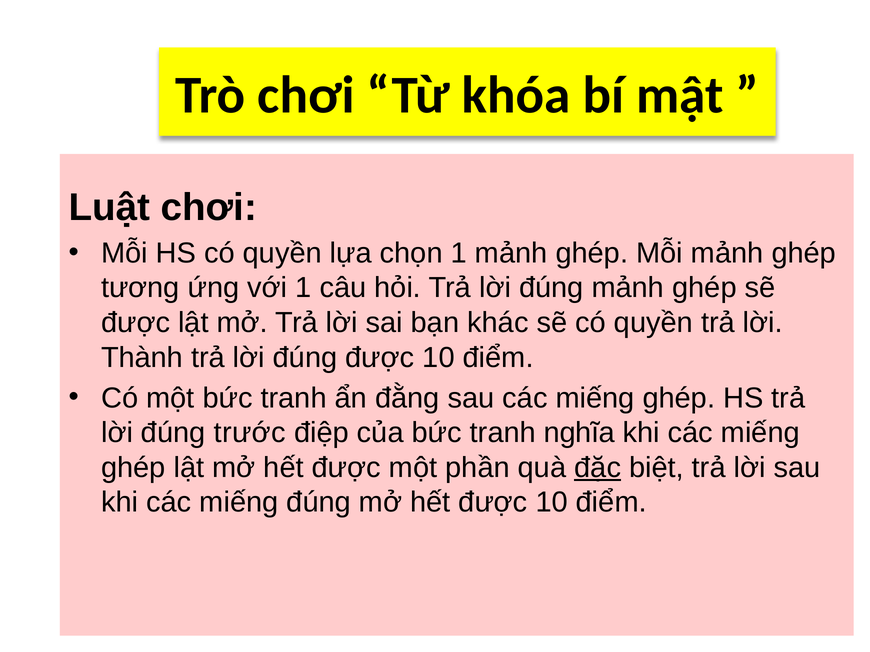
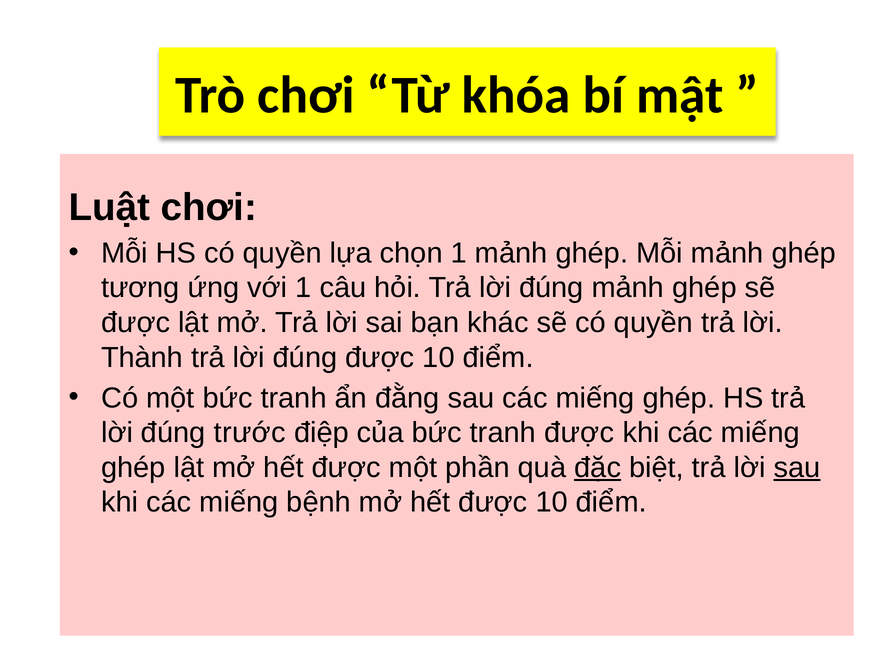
tranh nghĩa: nghĩa -> được (579, 433)
sau underline: none -> present (797, 468)
miếng đúng: đúng -> bệnh (319, 503)
